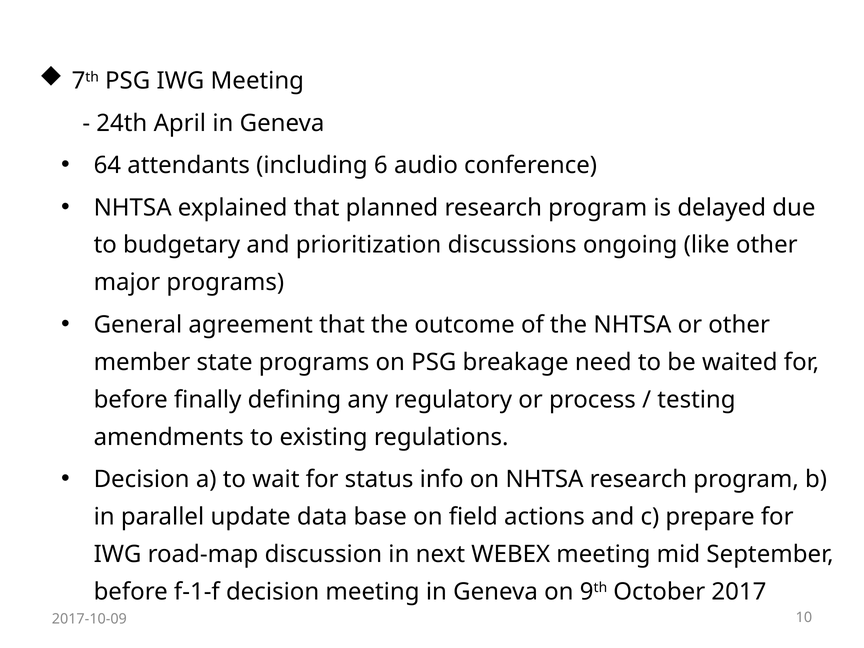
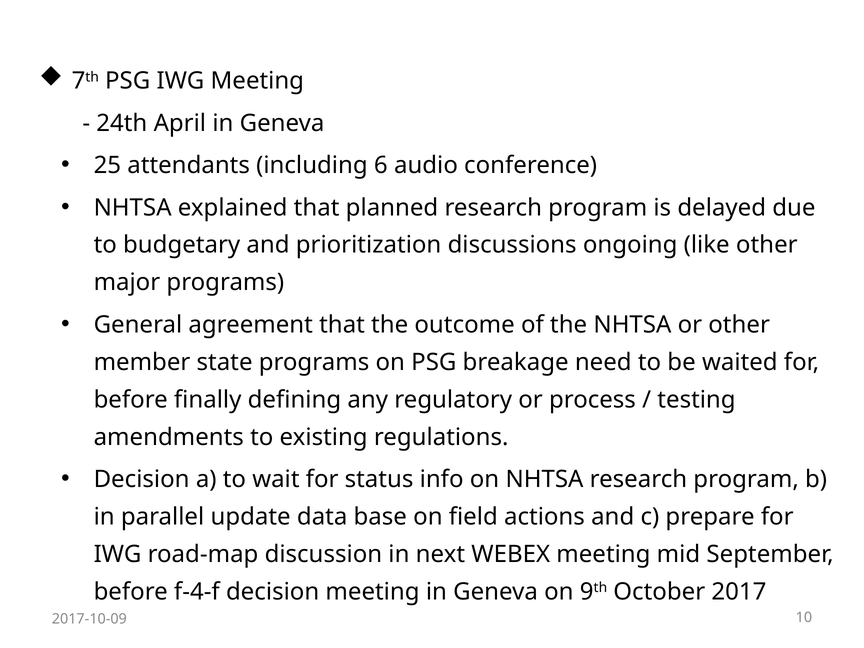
64: 64 -> 25 (107, 165)
f-1-f: f-1-f -> f-4-f (197, 592)
